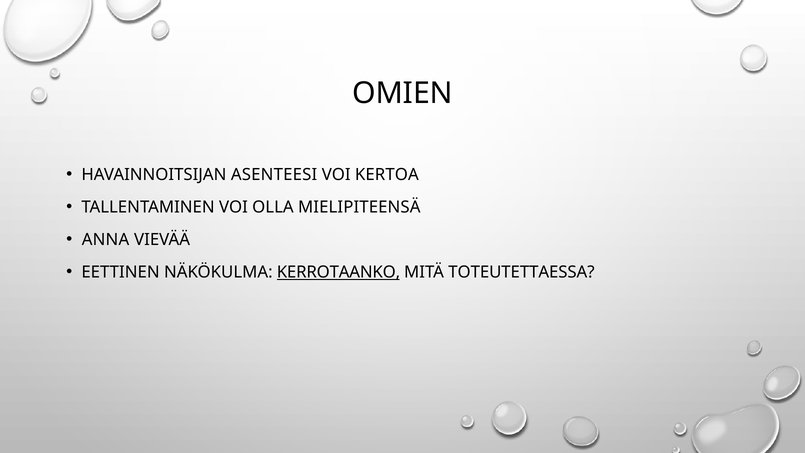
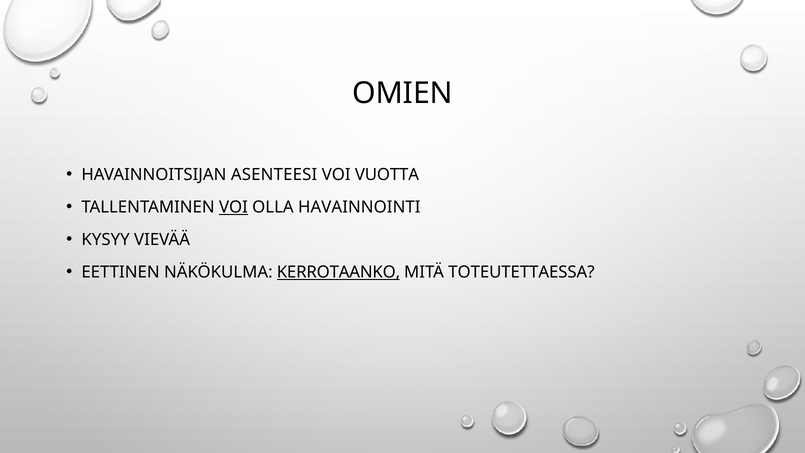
KERTOA: KERTOA -> VUOTTA (387, 175)
VOI underline: none -> present (233, 207)
MIELIPITEENSÄ: MIELIPITEENSÄ -> HAVAINNOINTI (359, 207)
ANNA: ANNA -> KYSYY (106, 240)
